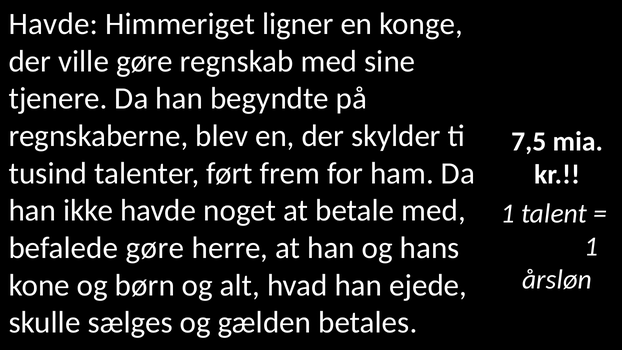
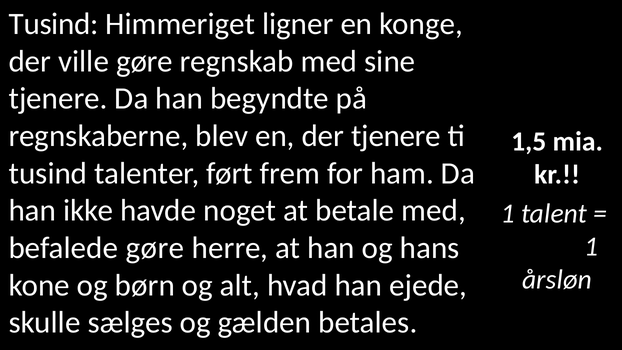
Havde: Havde -> Tusind (54, 24)
der skylder: skylder -> tjenere (396, 136)
7,5: 7,5 -> 1,5 (529, 141)
